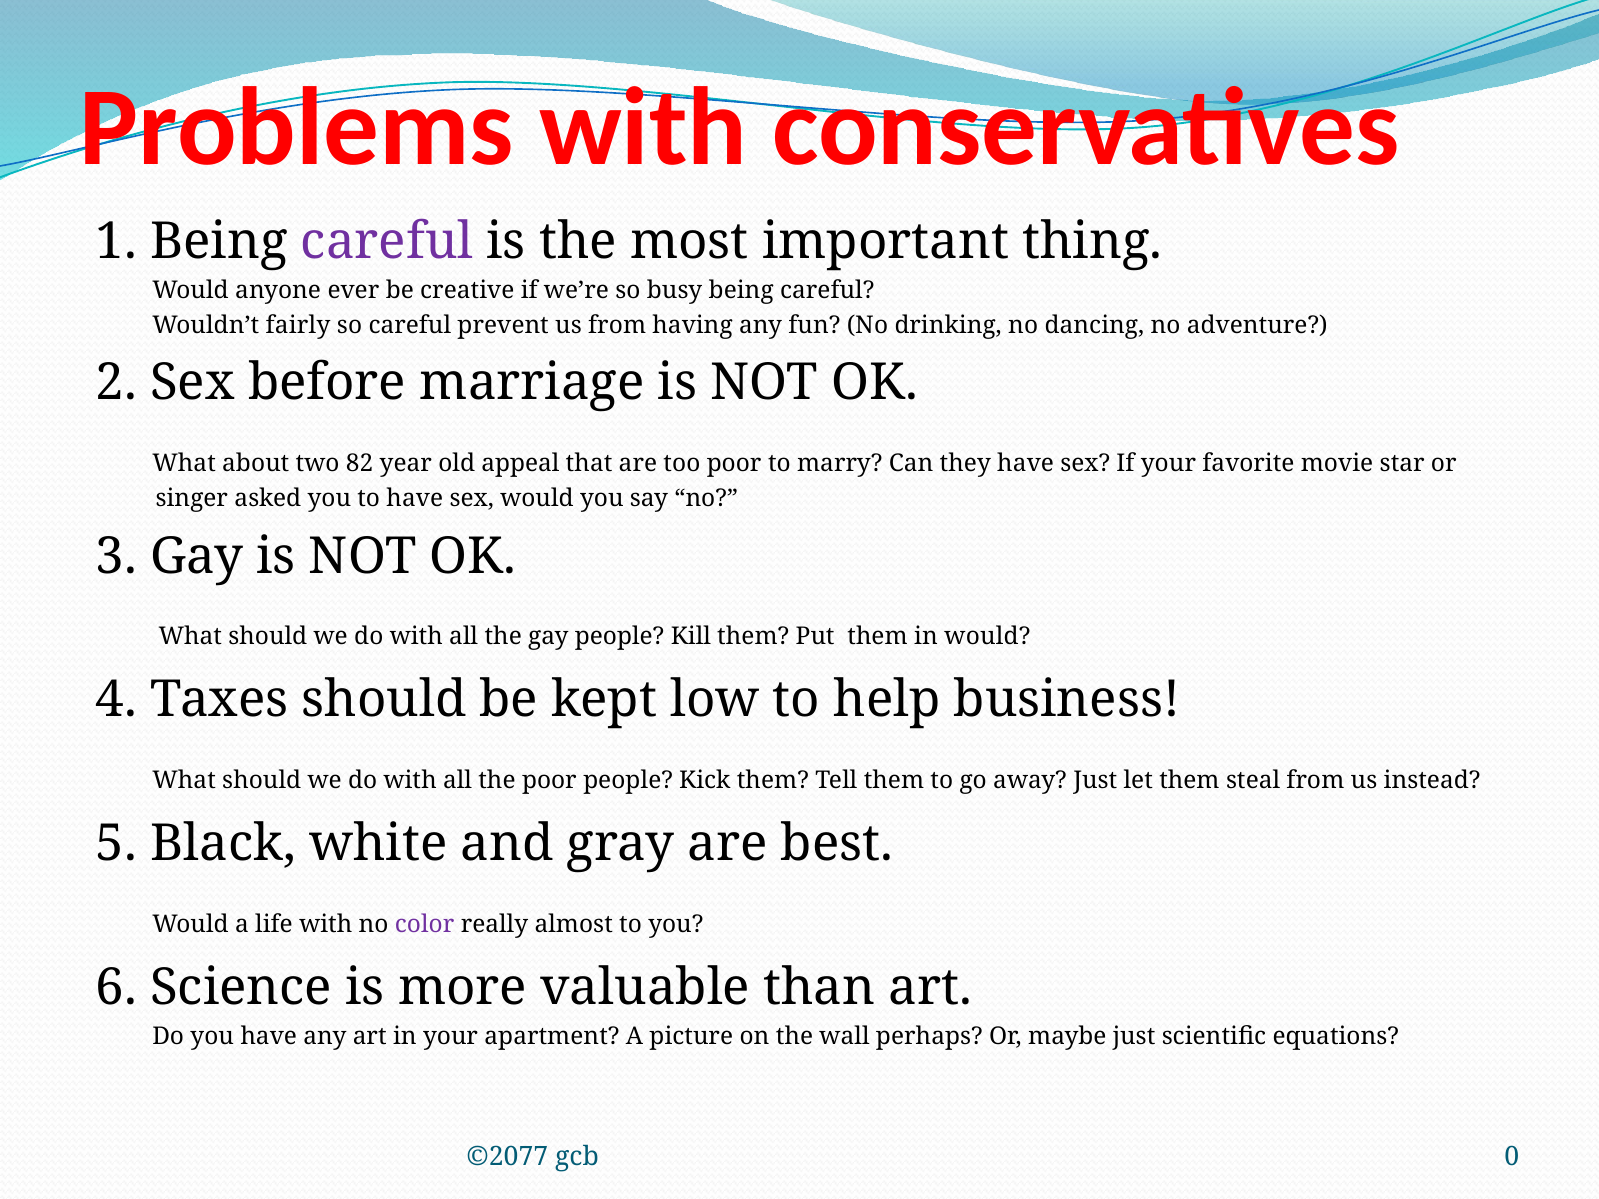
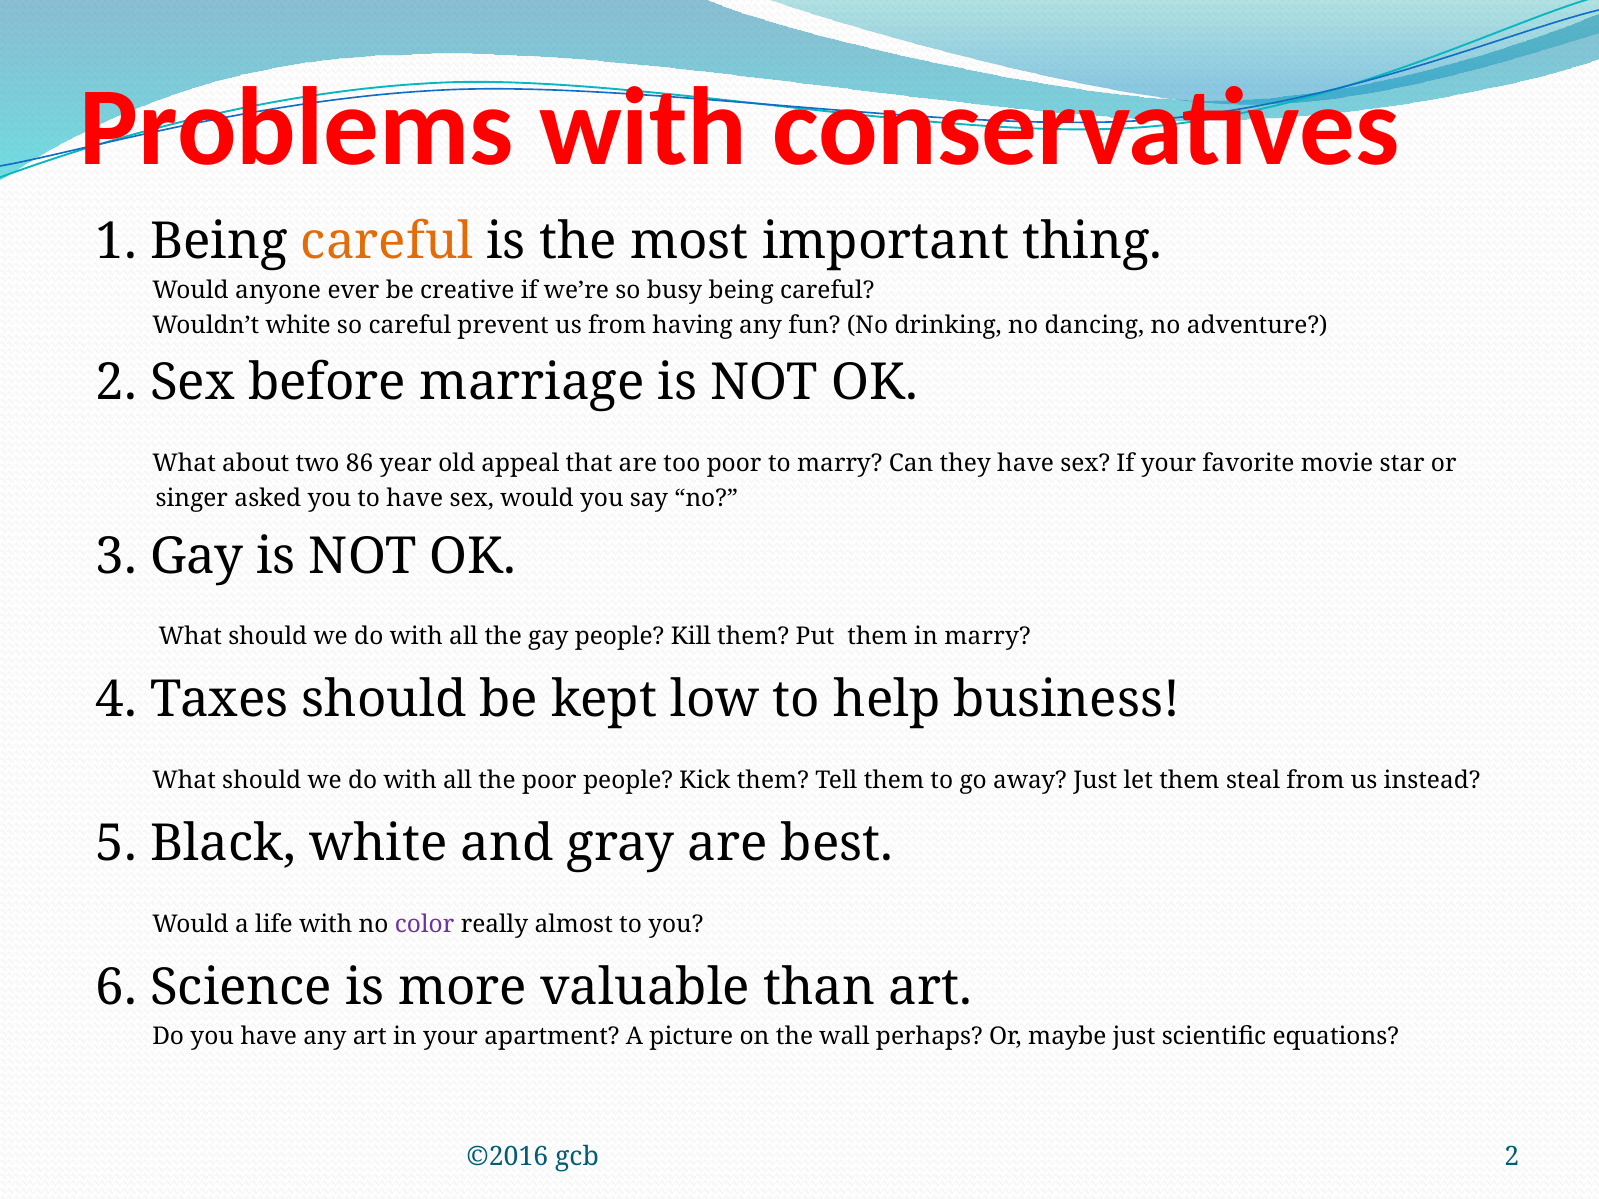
careful colour: purple -> orange (387, 242)
Wouldn’t fairly: fairly -> white (298, 325)
82: 82 -> 86 (360, 464)
in would: would -> marry (987, 637)
©2077: ©2077 -> ©2016 (507, 1157)
gcb 0: 0 -> 2 (1512, 1157)
